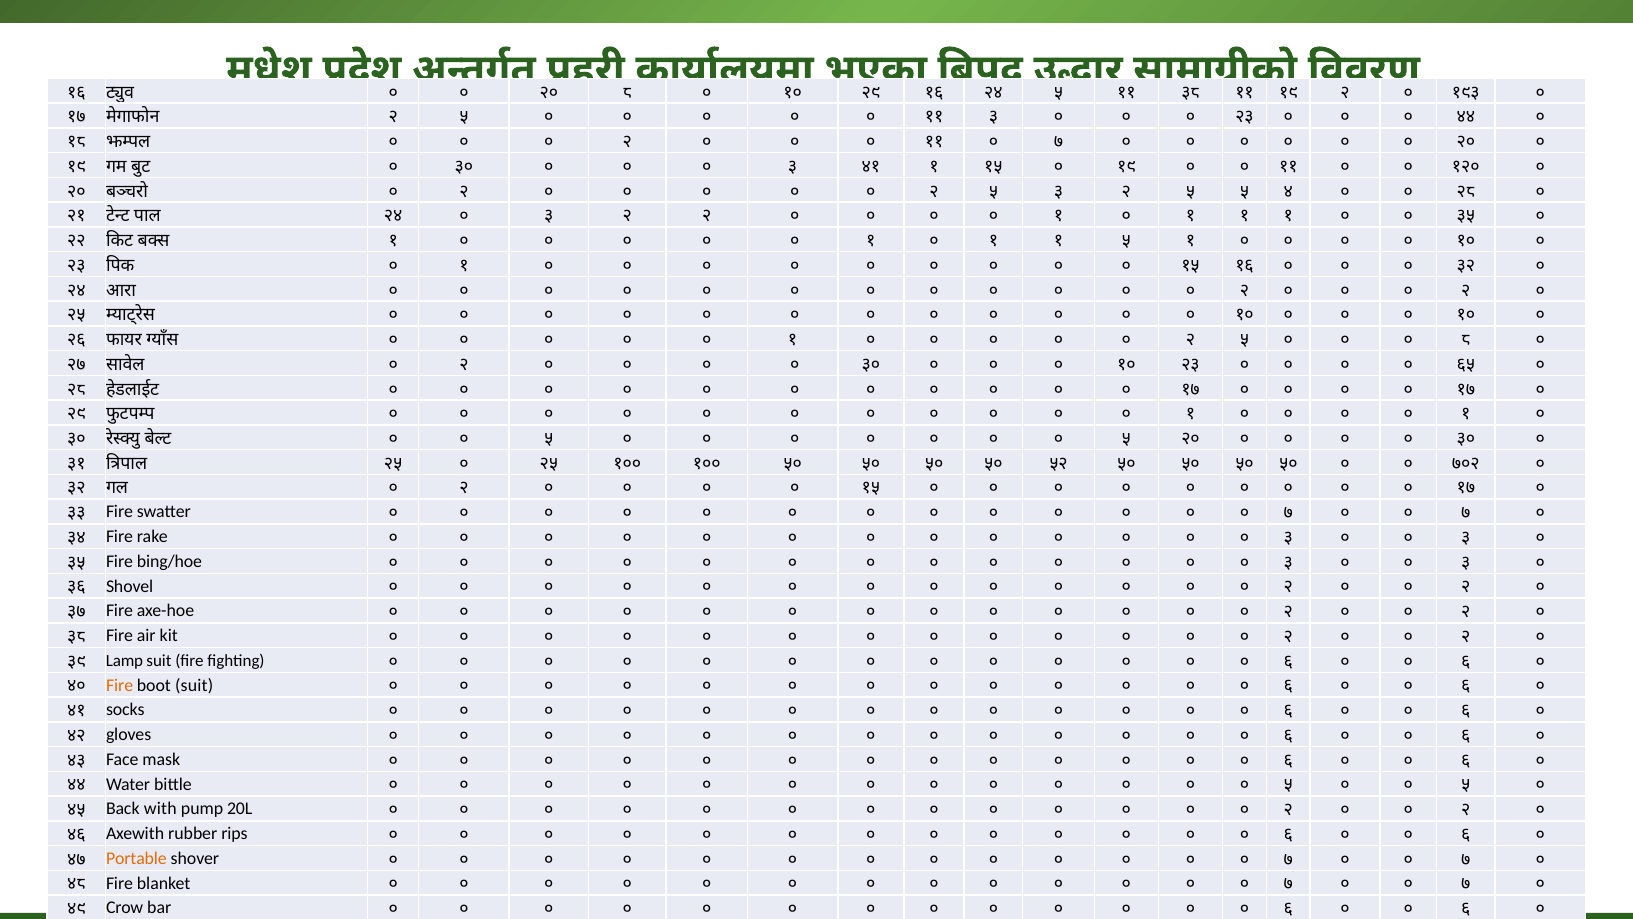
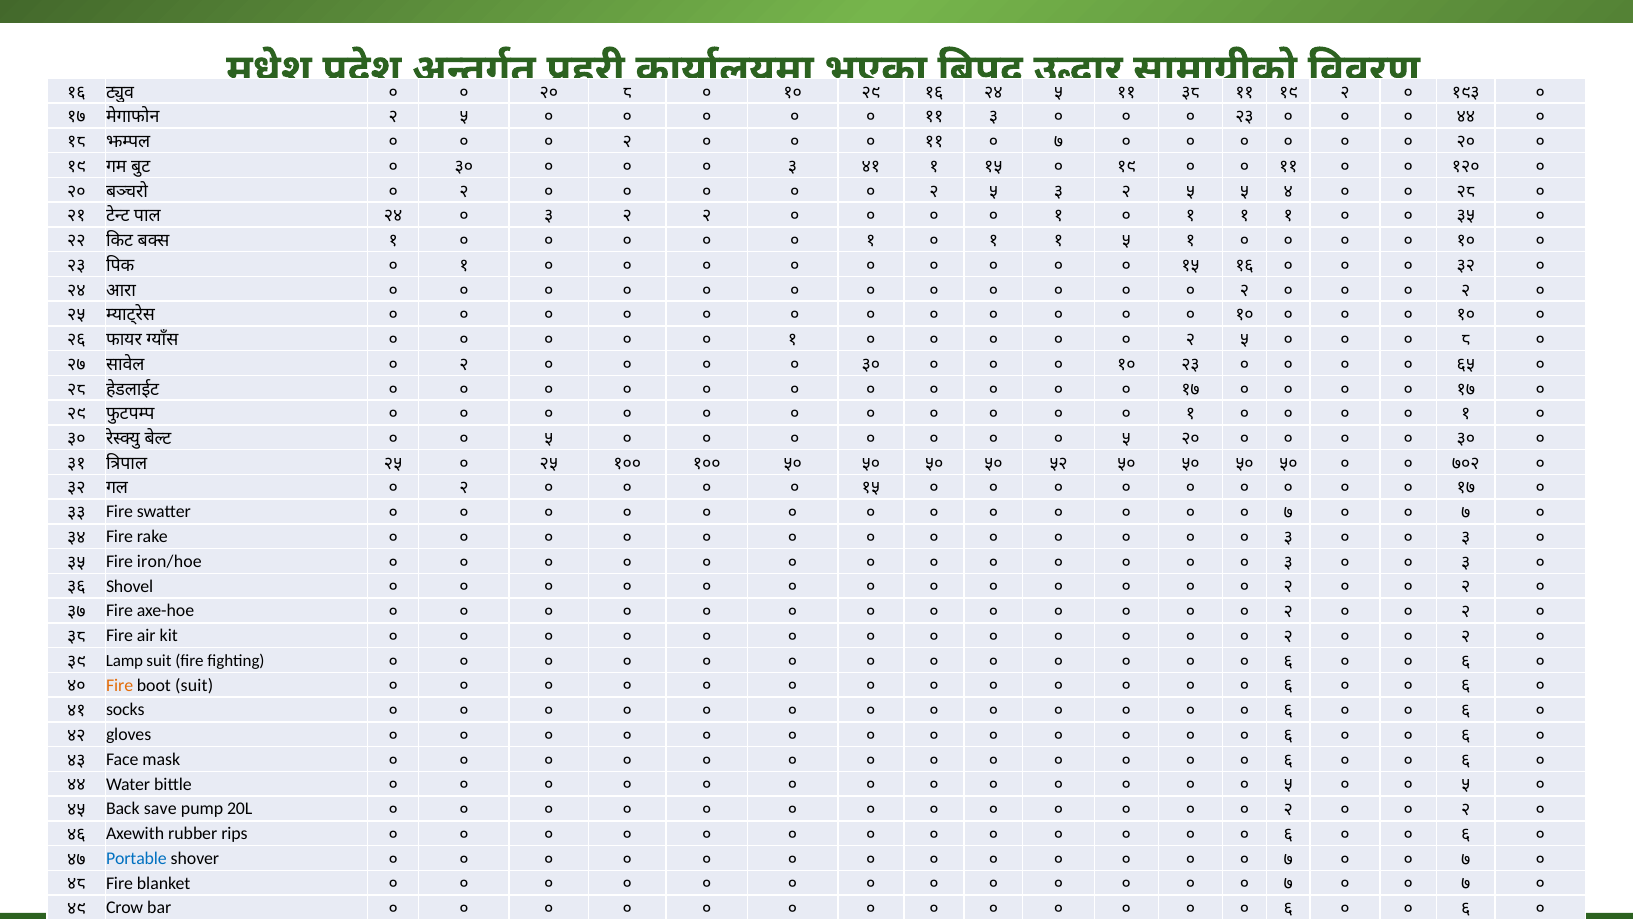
bing/hoe: bing/hoe -> iron/hoe (169, 561)
with: with -> save (160, 809)
Portable colour: orange -> blue (136, 858)
